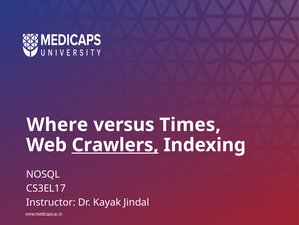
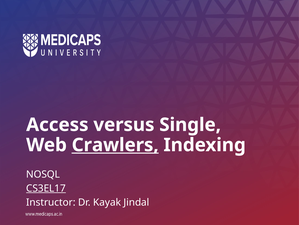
Where: Where -> Access (57, 124)
Times: Times -> Single (190, 124)
CS3EL17 underline: none -> present (46, 188)
